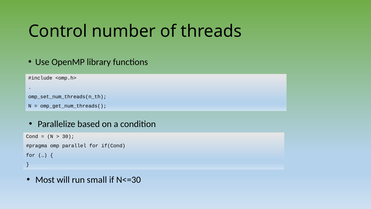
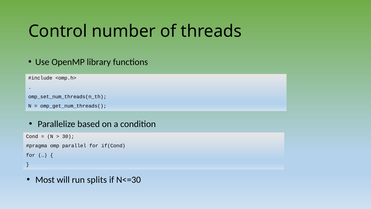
small: small -> splits (97, 180)
